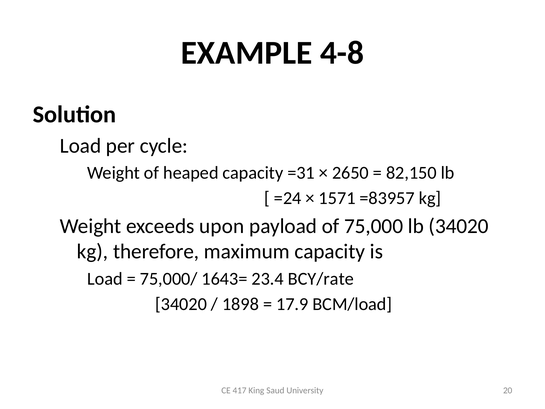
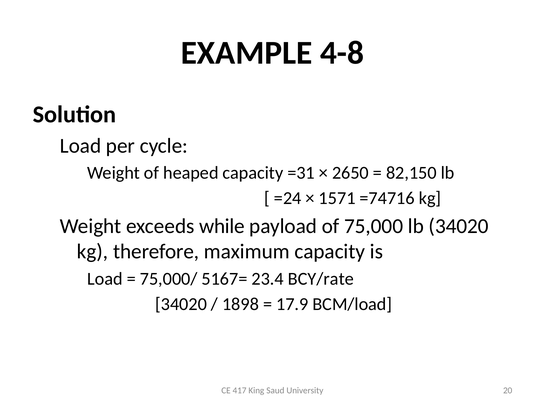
=83957: =83957 -> =74716 (387, 198)
upon: upon -> while (222, 226)
1643=: 1643= -> 5167= (224, 278)
